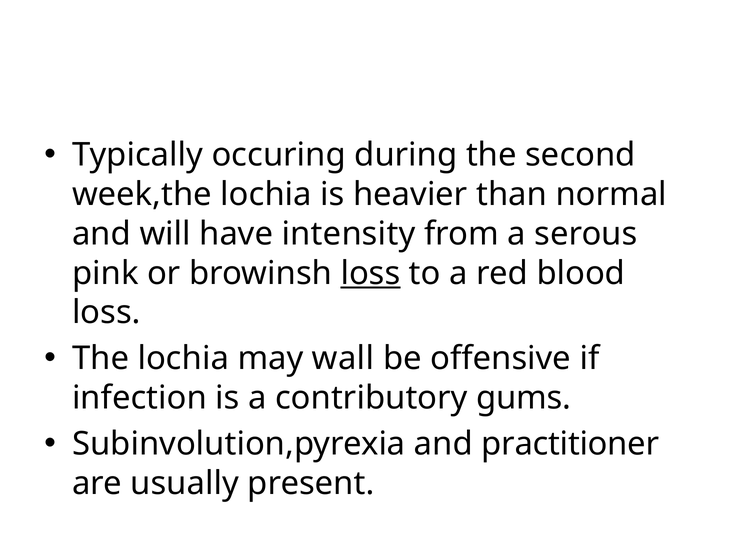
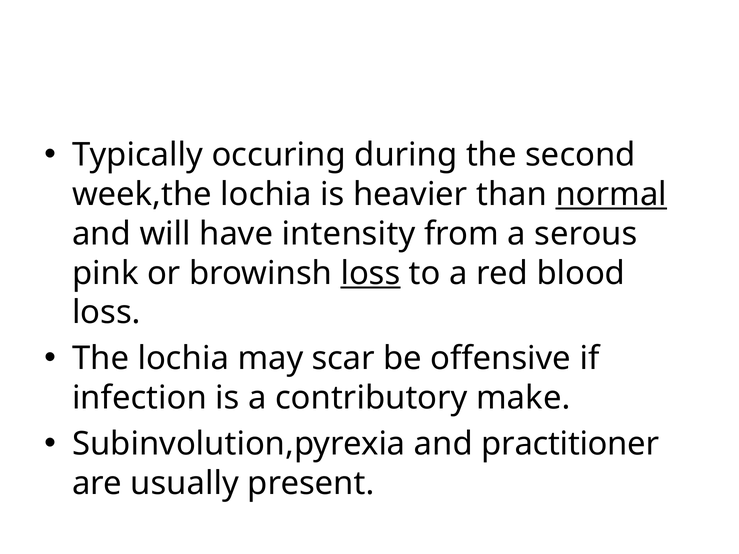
normal underline: none -> present (611, 194)
wall: wall -> scar (343, 359)
gums: gums -> make (523, 398)
